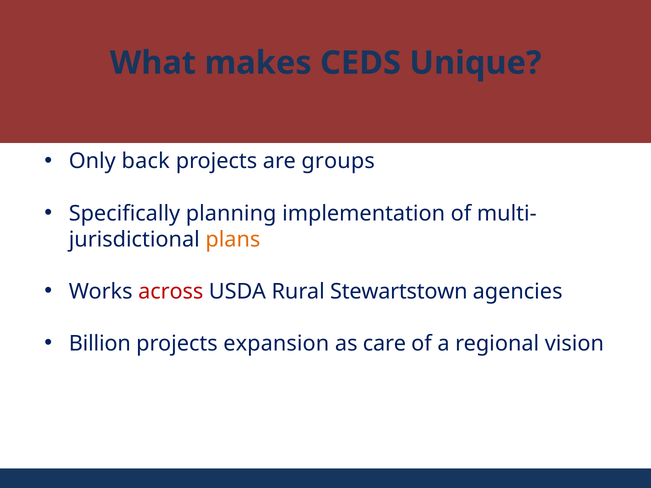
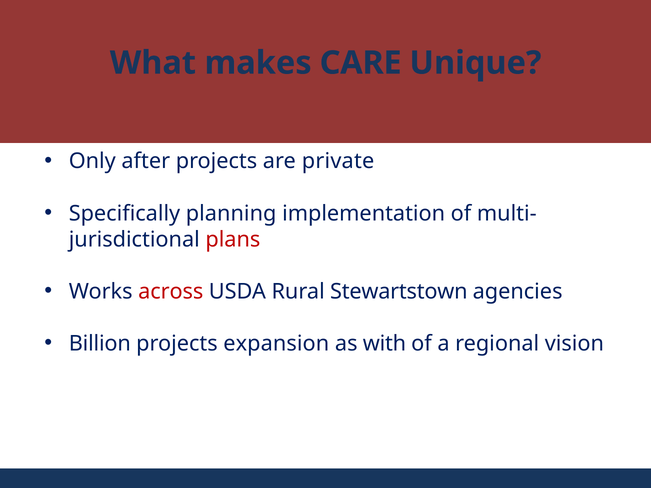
CEDS: CEDS -> CARE (361, 63)
back: back -> after (146, 161)
groups: groups -> private (338, 161)
plans colour: orange -> red (233, 240)
care: care -> with (384, 344)
